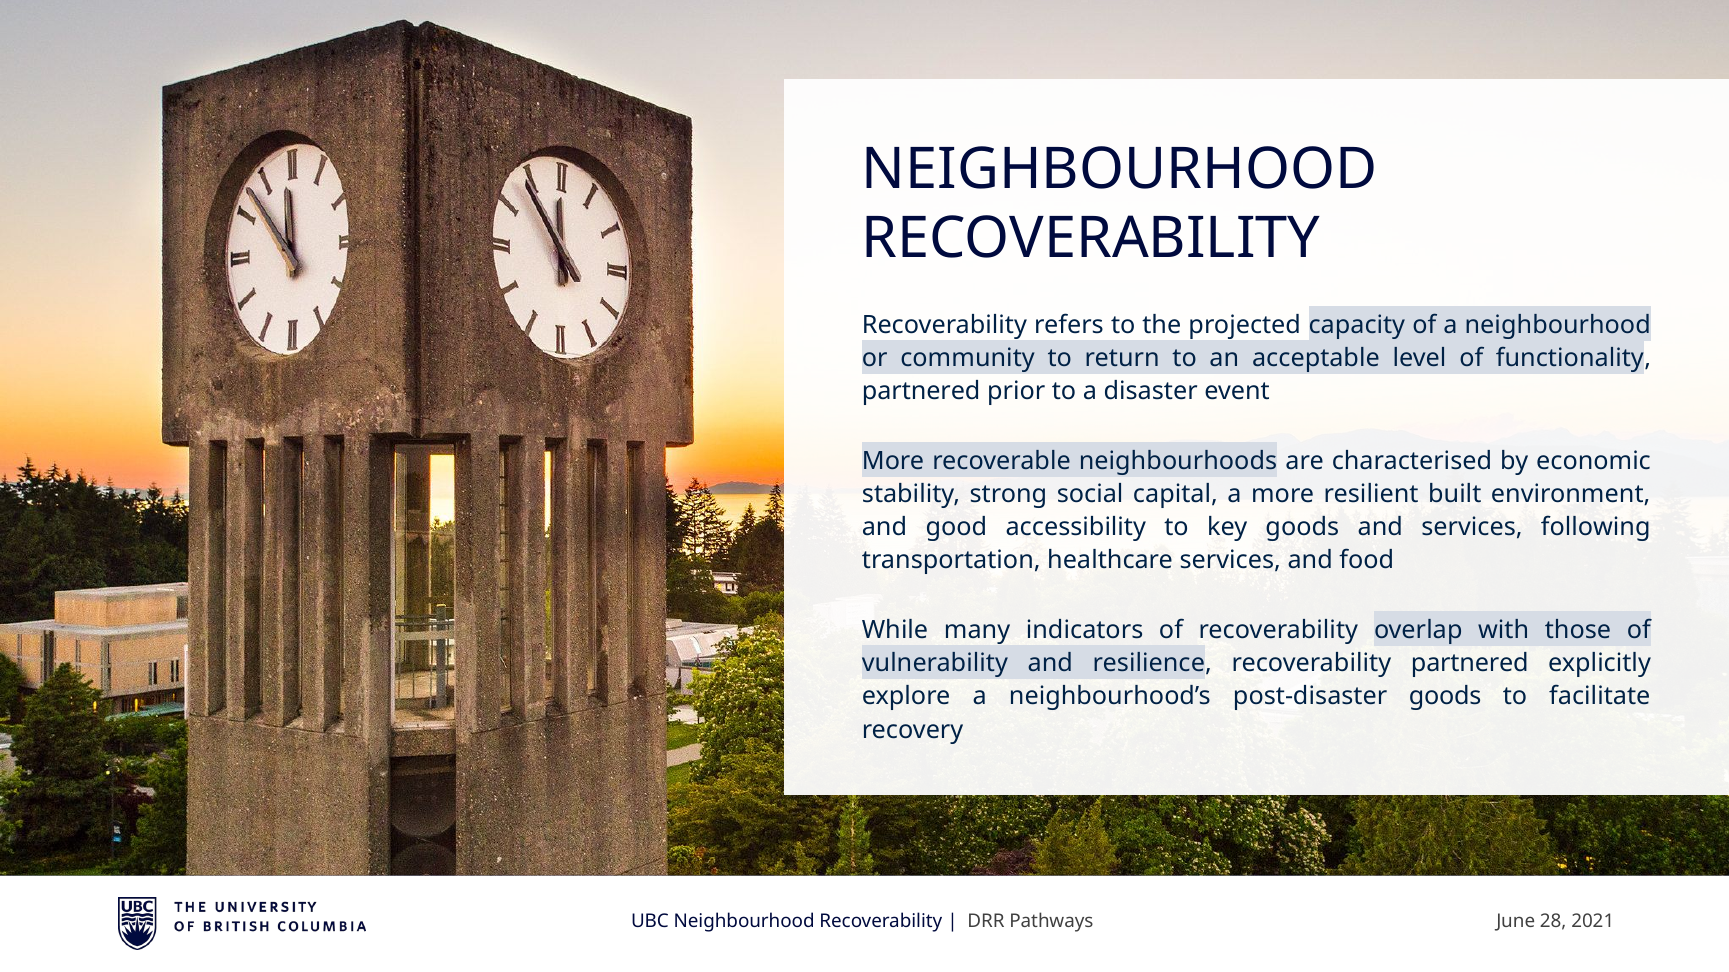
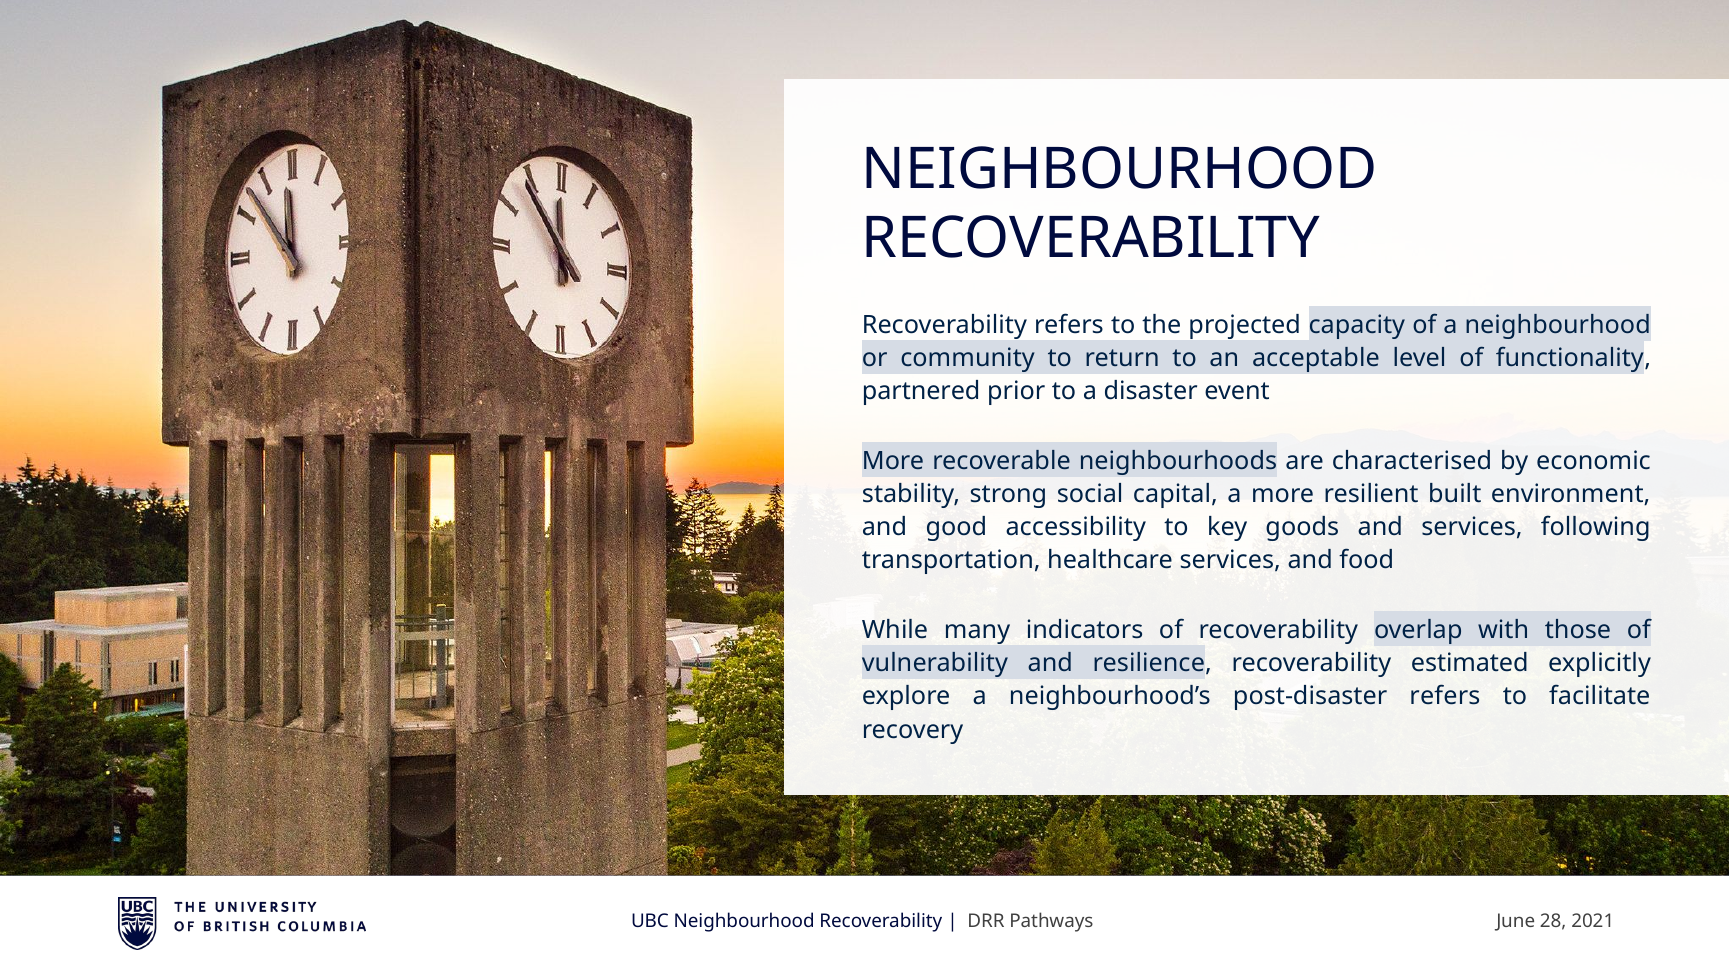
recoverability partnered: partnered -> estimated (1470, 664)
post-disaster goods: goods -> refers (1445, 697)
